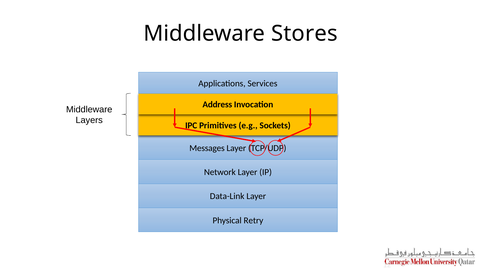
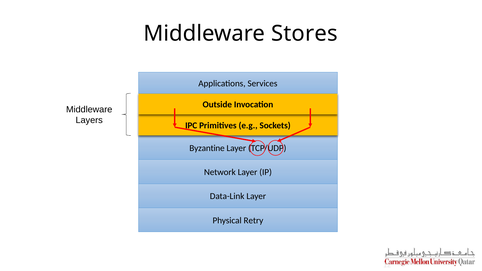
Address: Address -> Outside (217, 105)
Messages: Messages -> Byzantine (207, 148)
